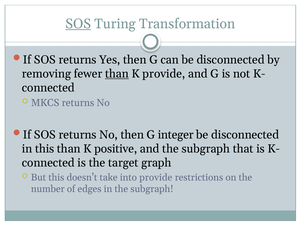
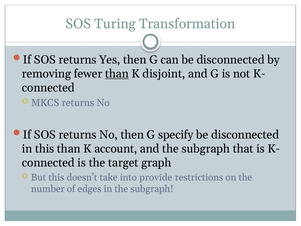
SOS underline: present -> none (78, 24)
K provide: provide -> disjoint (164, 74)
integer: integer -> specify (176, 135)
positive: positive -> account (116, 149)
